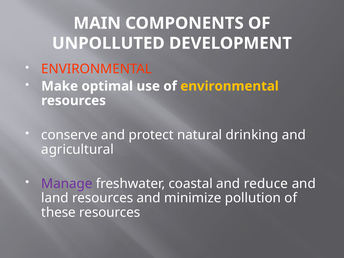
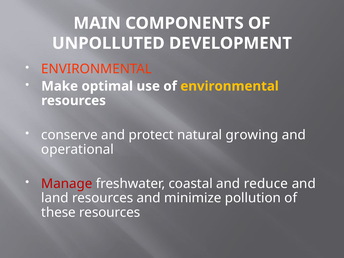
drinking: drinking -> growing (252, 135)
agricultural: agricultural -> operational (78, 149)
Manage colour: purple -> red (67, 184)
